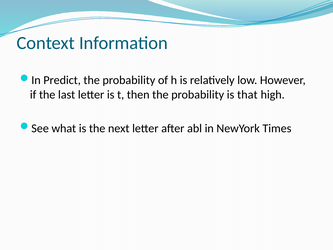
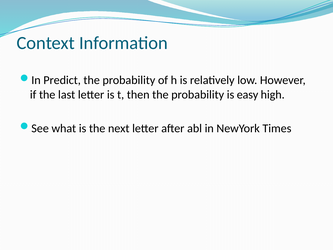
that: that -> easy (248, 95)
